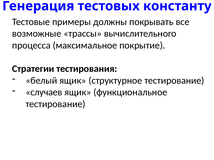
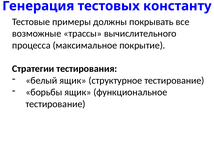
случаев: случаев -> борьбы (44, 92)
